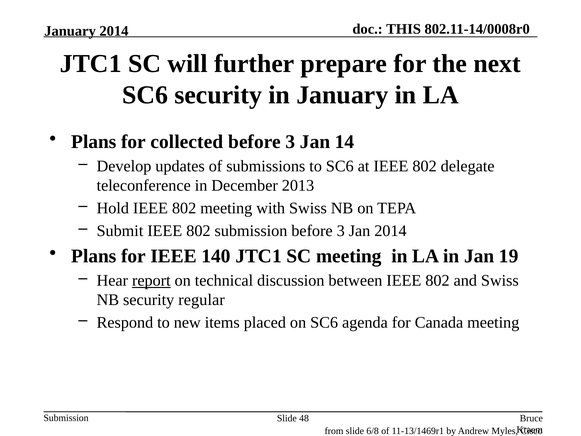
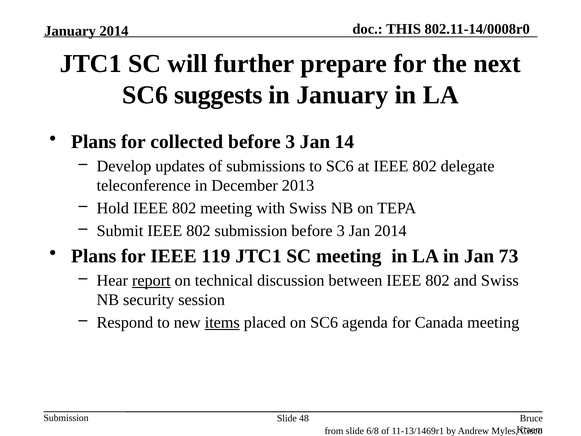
SC6 security: security -> suggests (218, 95)
140: 140 -> 119 (216, 256)
19: 19 -> 73 (509, 256)
regular: regular -> session (202, 300)
items underline: none -> present (222, 322)
